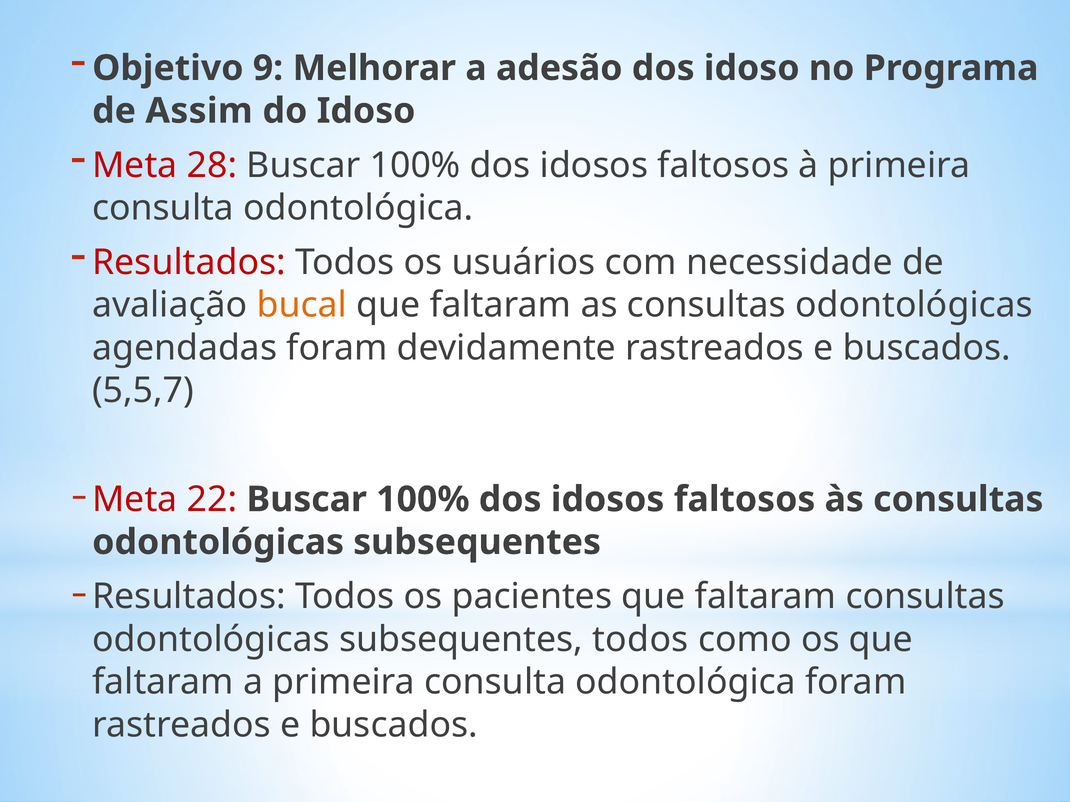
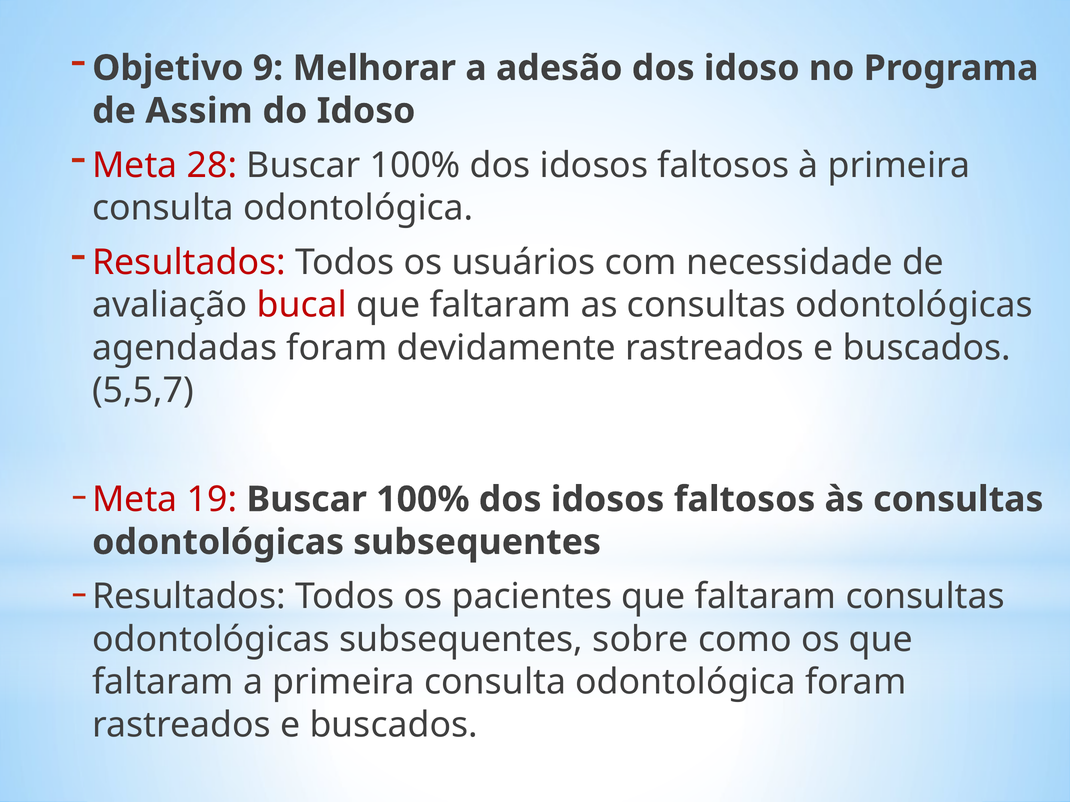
bucal colour: orange -> red (302, 305)
22: 22 -> 19 (212, 500)
subsequentes todos: todos -> sobre (640, 640)
